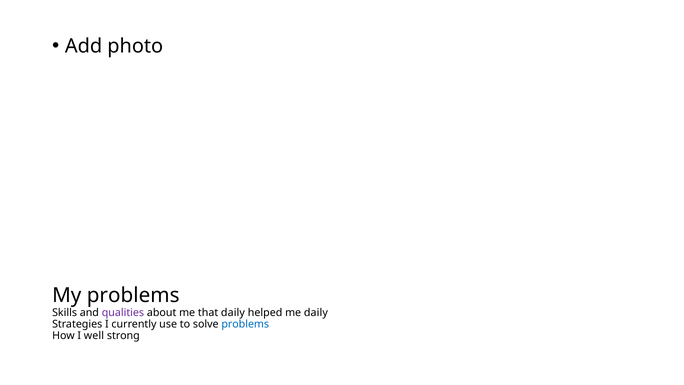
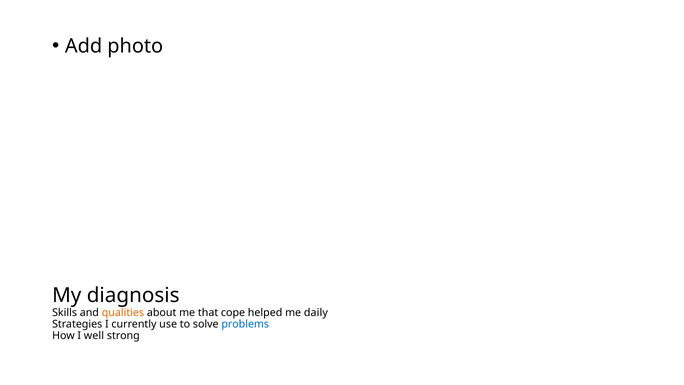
My problems: problems -> diagnosis (133, 295)
qualities colour: purple -> orange (123, 312)
that daily: daily -> cope (233, 312)
